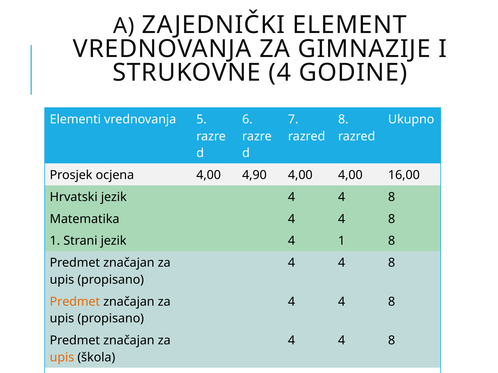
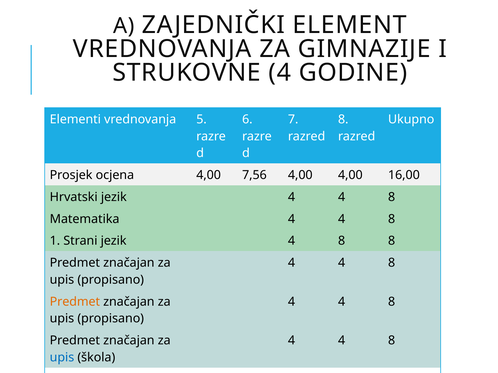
4,90: 4,90 -> 7,56 (254, 175)
jezik 4 1: 1 -> 8 (342, 241)
upis colour: orange -> blue (62, 358)
